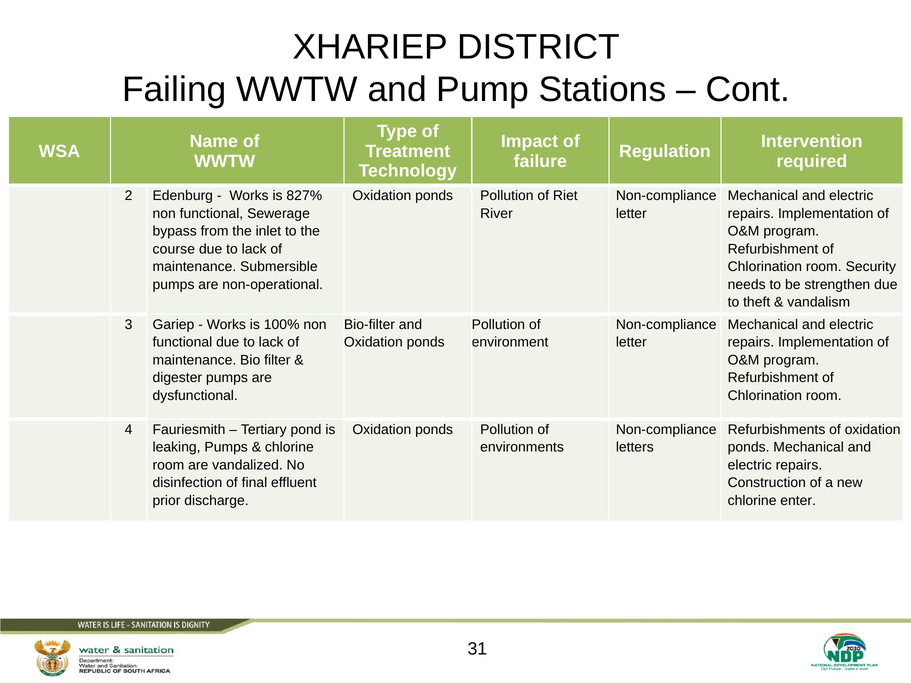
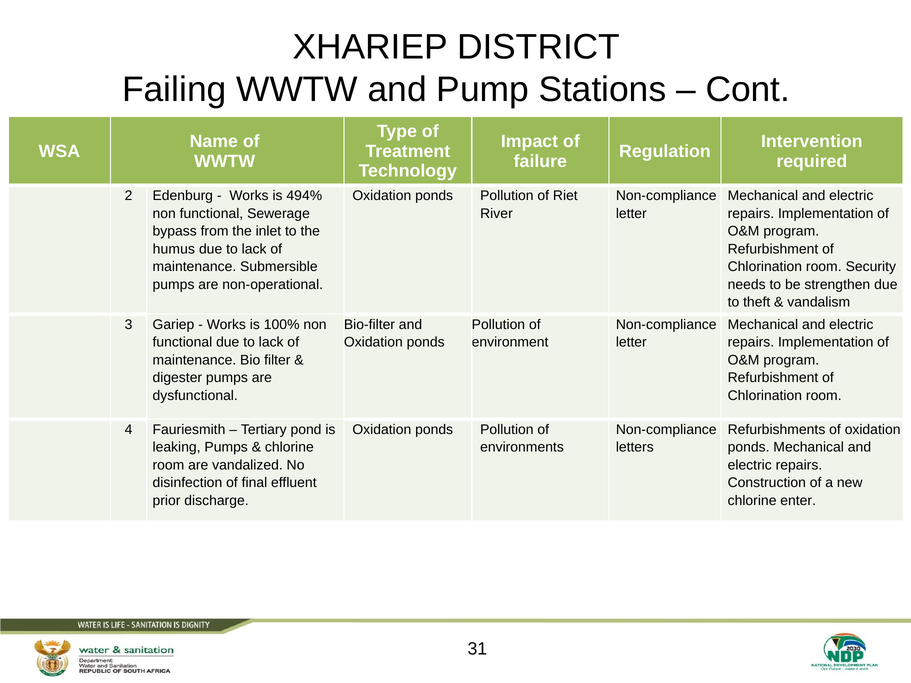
827%: 827% -> 494% (304, 196)
course: course -> humus (174, 249)
